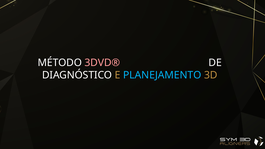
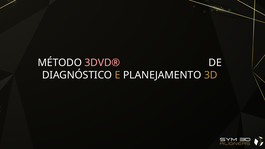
PLANEJAMENTO colour: light blue -> white (162, 75)
